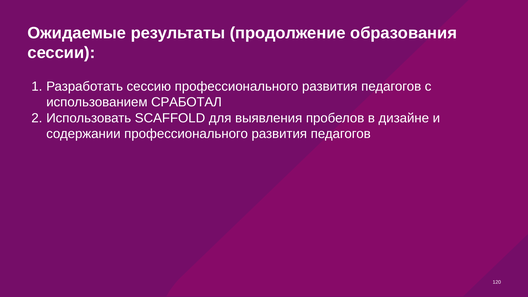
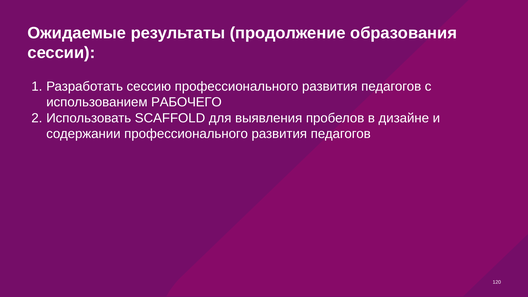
СРАБОТАЛ: СРАБОТАЛ -> РАБОЧЕГО (186, 102)
